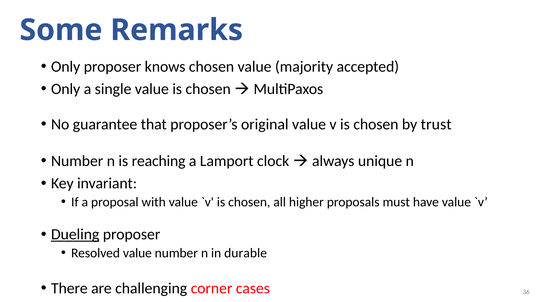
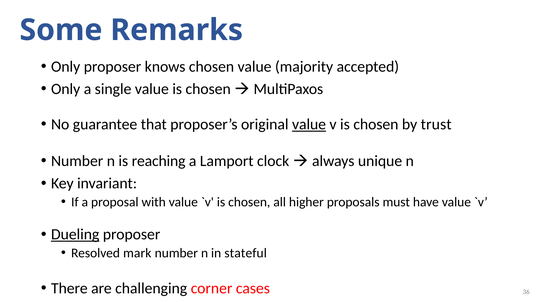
value underline: none -> present (309, 124)
Resolved value: value -> mark (137, 253)
durable: durable -> stateful (246, 253)
